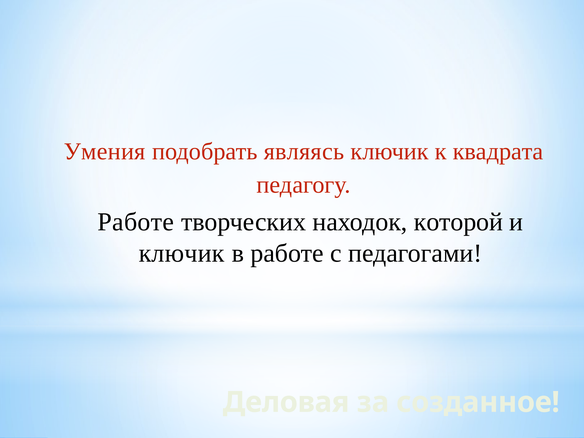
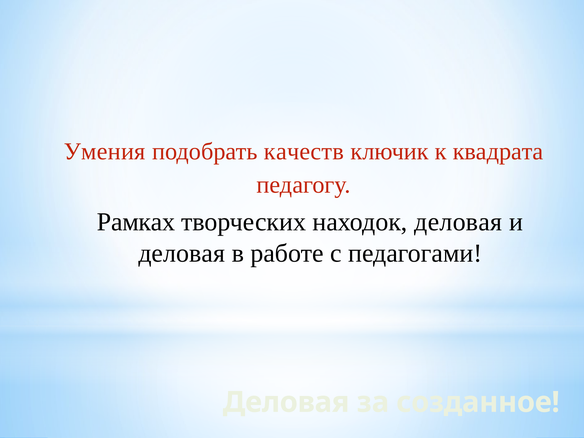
являясь: являясь -> качеств (304, 151)
Работе: Работе -> Рамках (136, 222)
находок которой: которой -> деловая (458, 222)
ключик: ключик -> деловая (182, 253)
